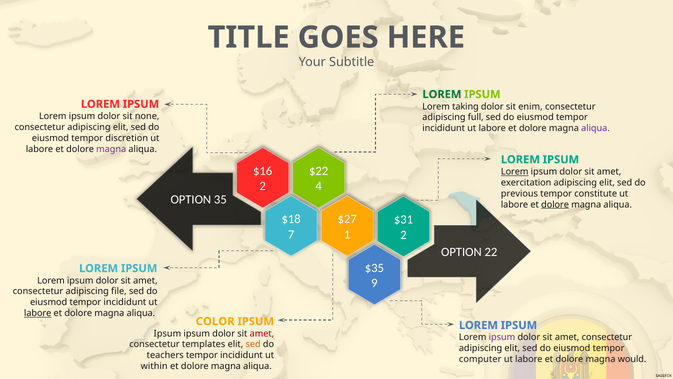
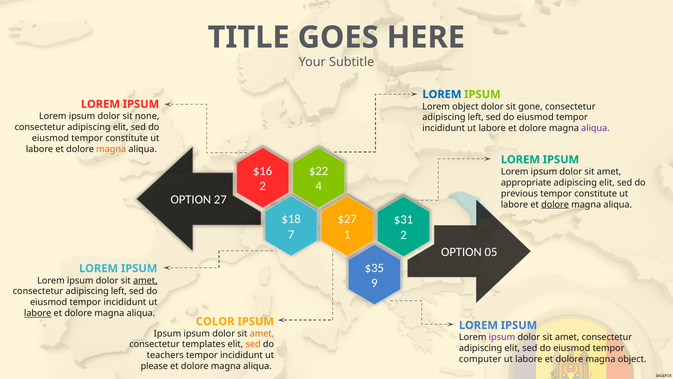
LOREM colour: green -> blue (442, 94)
Lorem taking: taking -> object (465, 106)
enim: enim -> gone (530, 106)
full: full -> left (476, 117)
eiusmod tempor discretion: discretion -> constitute (127, 138)
magna colour: purple -> orange (111, 149)
Lorem underline: present -> none (515, 171)
exercitation: exercitation -> appropriate (526, 182)
35: 35 -> 27 (220, 200)
22: 22 -> 05 (491, 252)
amet underline: none -> present (145, 280)
file: file -> left (119, 291)
amet colour: red -> orange (262, 333)
magna would: would -> object (632, 359)
within: within -> please (154, 366)
